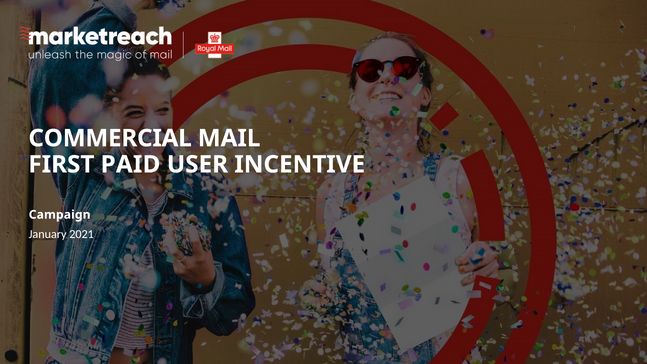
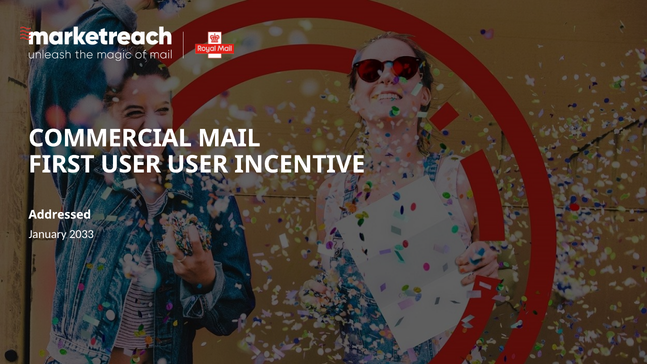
FIRST PAID: PAID -> USER (131, 164)
Campaign: Campaign -> Addressed (60, 215)
2021: 2021 -> 2033 (82, 234)
